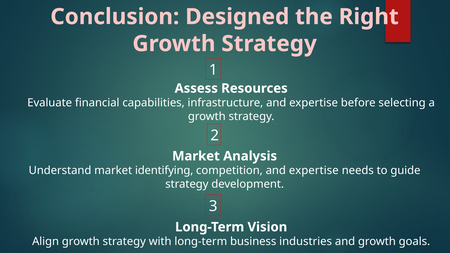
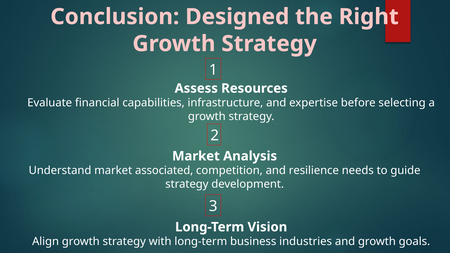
identifying: identifying -> associated (164, 171)
competition and expertise: expertise -> resilience (314, 171)
